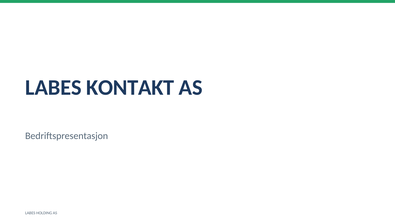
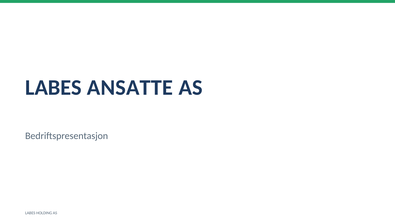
KONTAKT: KONTAKT -> ANSATTE (130, 88)
